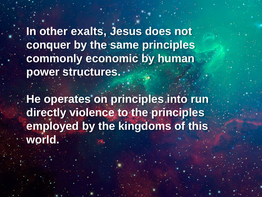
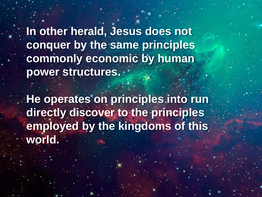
exalts: exalts -> herald (89, 31)
violence: violence -> discover (92, 112)
